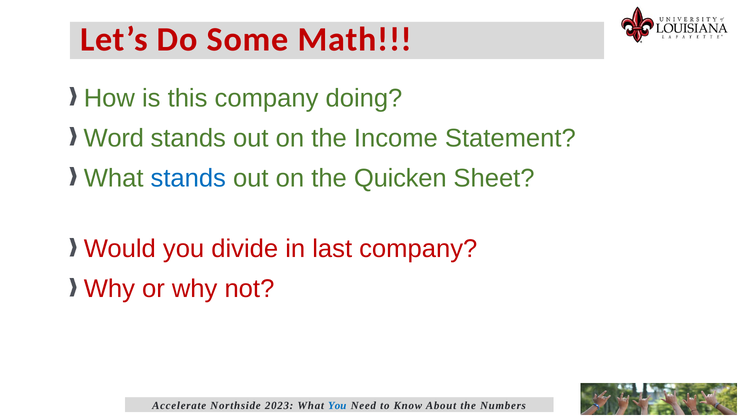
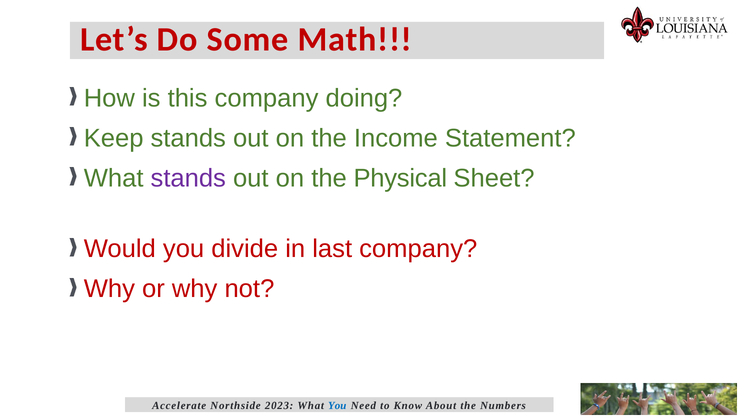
Word: Word -> Keep (114, 138)
stands colour: blue -> purple (188, 178)
Quicken: Quicken -> Physical (400, 178)
